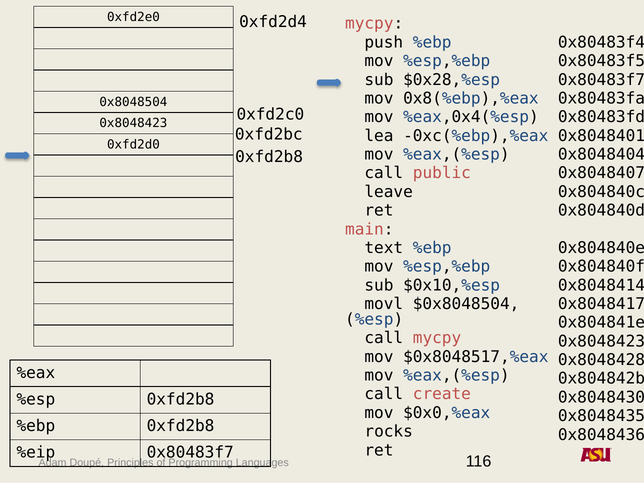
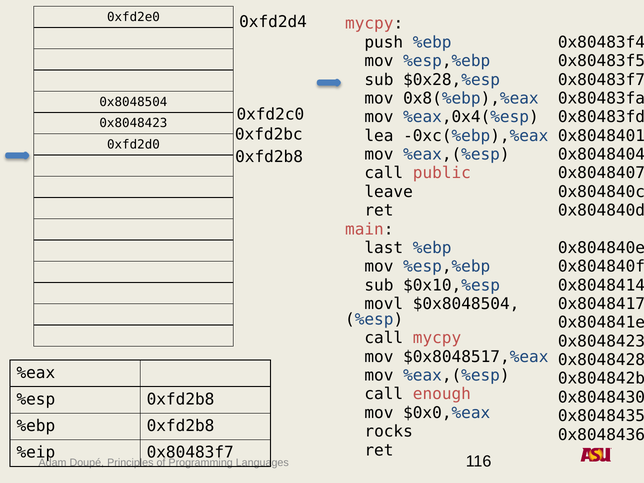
text: text -> last (384, 248)
create: create -> enough (442, 394)
